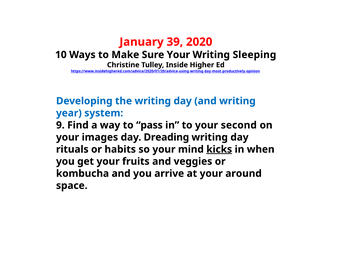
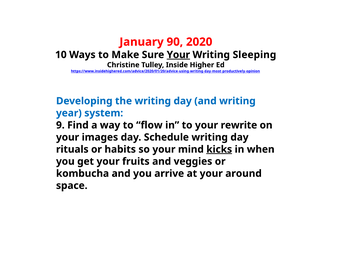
39: 39 -> 90 (175, 42)
Your underline: none -> present (178, 55)
pass: pass -> flow (149, 125)
second: second -> rewrite (239, 125)
Dreading: Dreading -> Schedule (166, 137)
